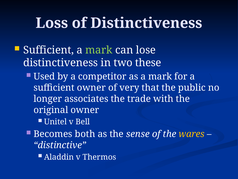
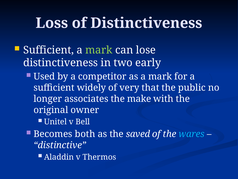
these: these -> early (148, 63)
sufficient owner: owner -> widely (91, 87)
trade: trade -> make (139, 99)
sense: sense -> saved (138, 134)
wares colour: yellow -> light blue (192, 134)
